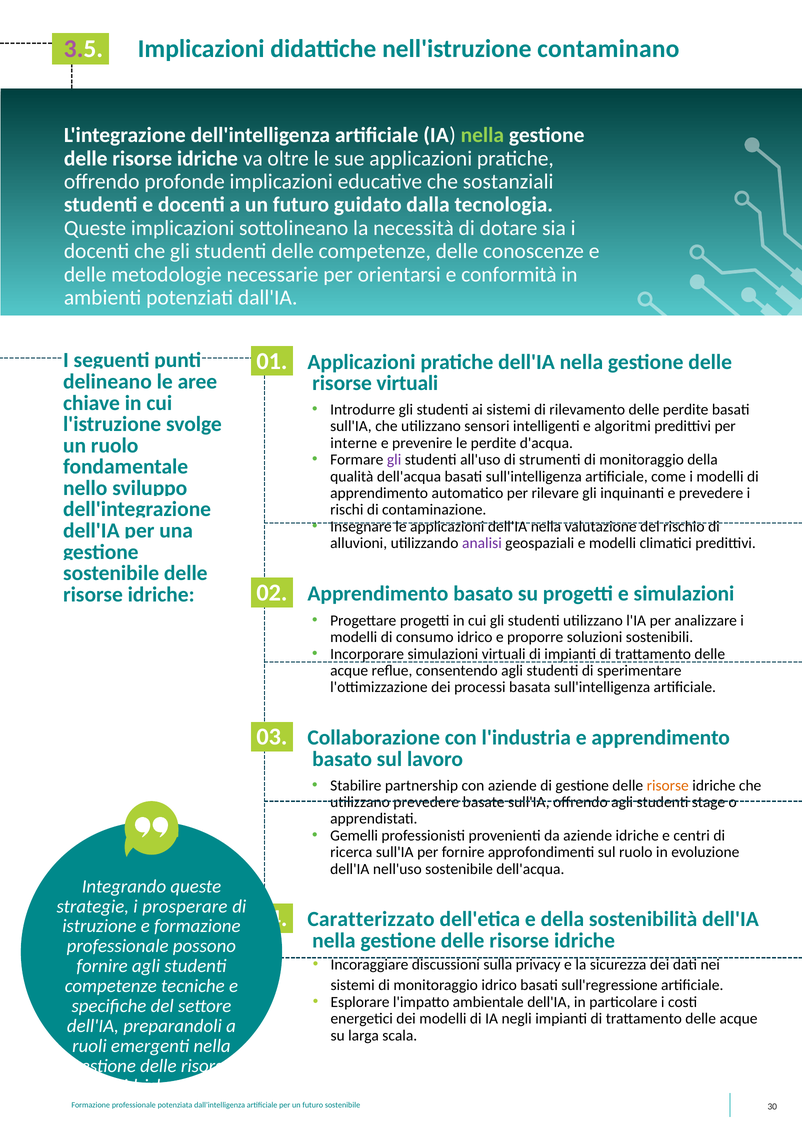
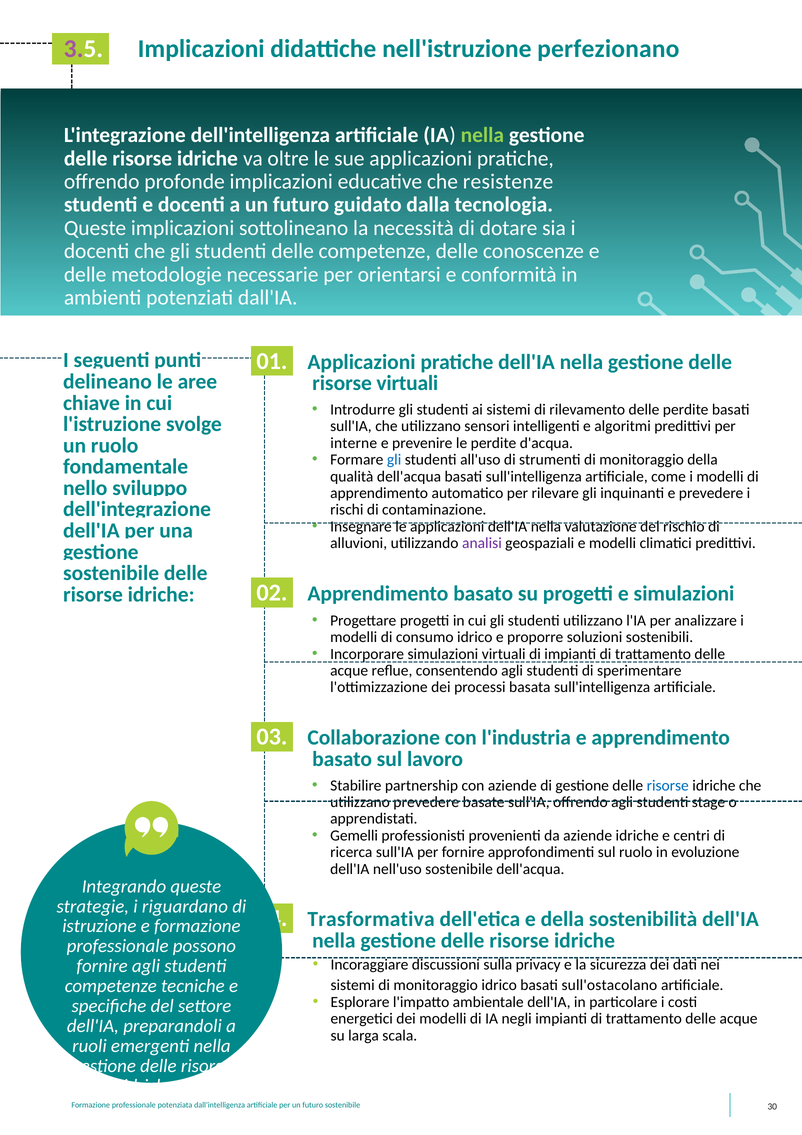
contaminano: contaminano -> perfezionano (608, 49)
sostanziali: sostanziali -> resistenze (508, 181)
gli colour: purple -> blue (394, 459)
risorse colour: orange -> blue (668, 785)
prosperare: prosperare -> riguardano (185, 906)
Caratterizzato: Caratterizzato -> Trasformativa (371, 919)
sull'regressione: sull'regressione -> sull'ostacolano (609, 985)
